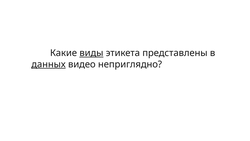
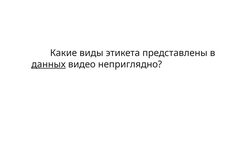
виды underline: present -> none (91, 53)
